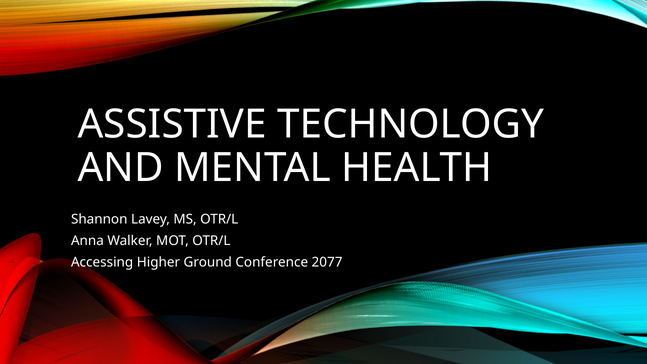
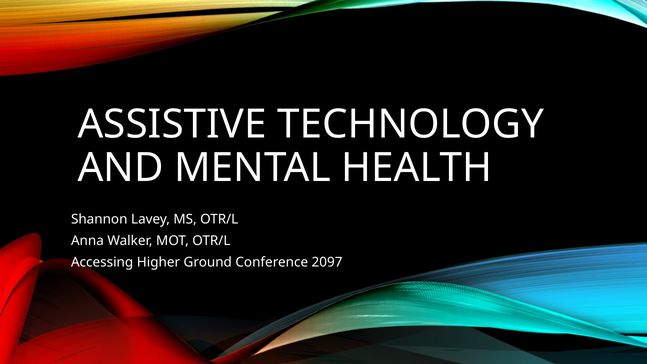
2077: 2077 -> 2097 (327, 262)
